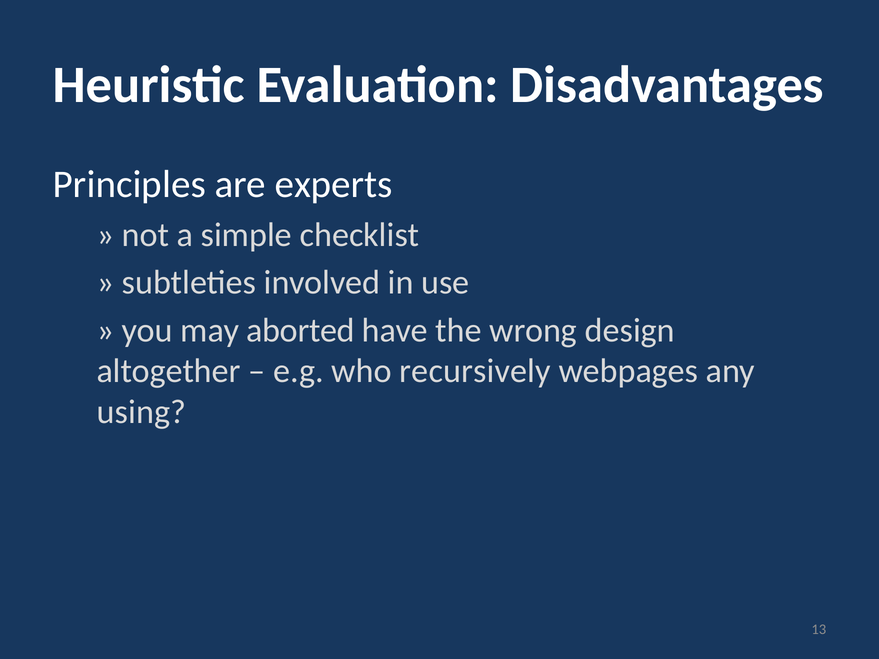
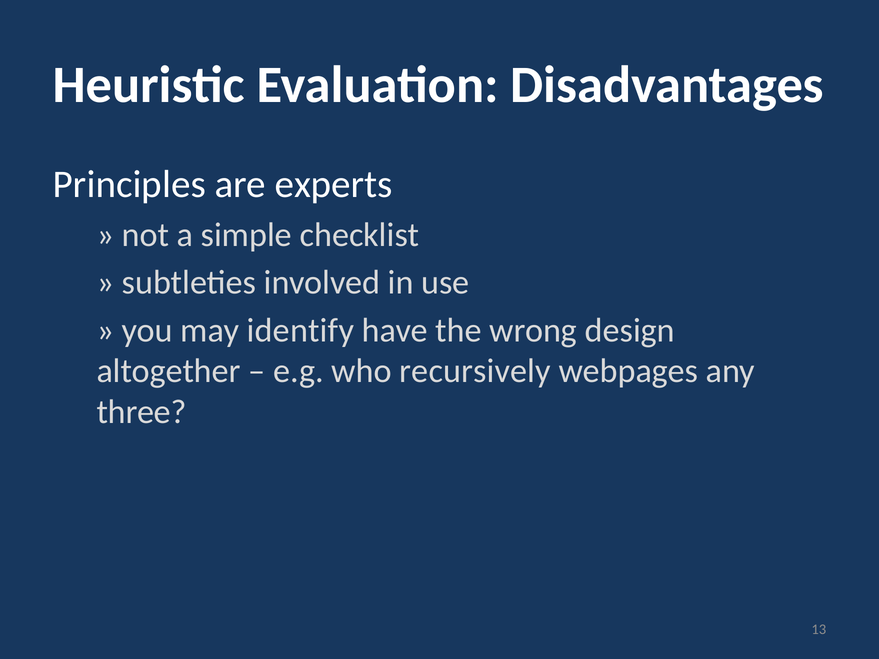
aborted: aborted -> identify (300, 330)
using: using -> three (142, 412)
